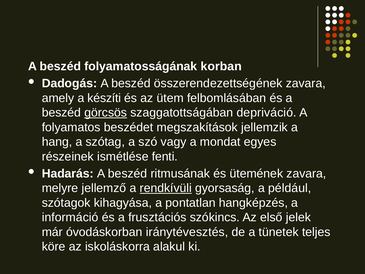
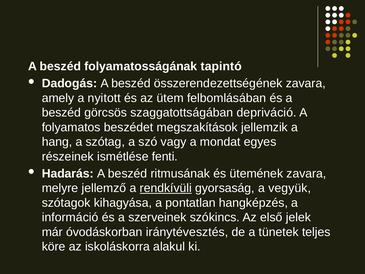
korban: korban -> tapintó (221, 66)
készíti: készíti -> nyitott (104, 98)
görcsös underline: present -> none (106, 113)
például: például -> vegyük (290, 188)
frusztációs: frusztációs -> szerveinek (157, 217)
